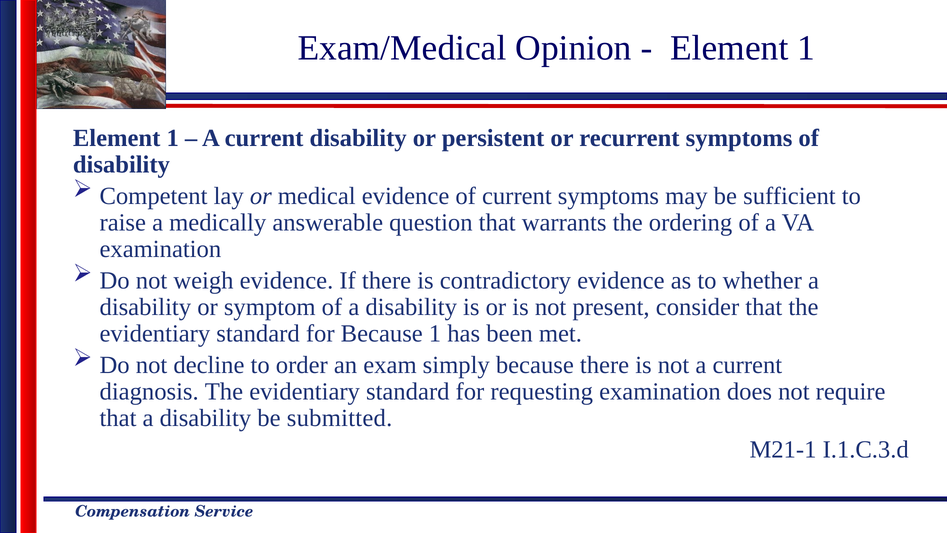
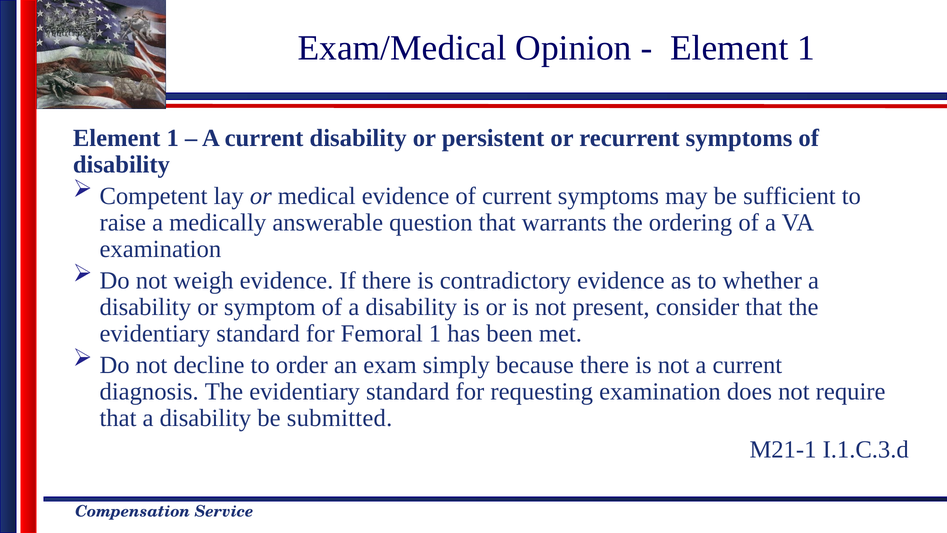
for Because: Because -> Femoral (382, 334)
